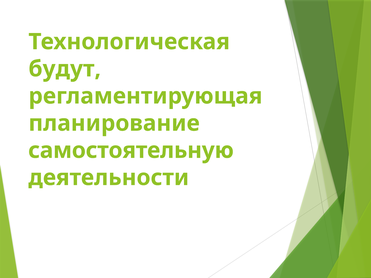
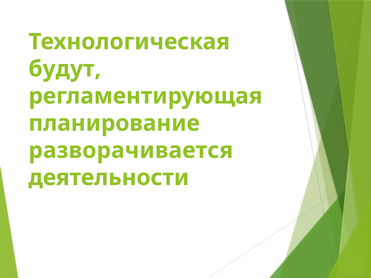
самостоятельную: самостоятельную -> разворачивается (131, 151)
